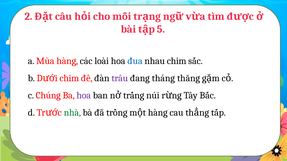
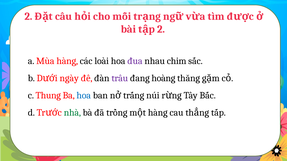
5: 5 -> 2 (161, 29)
đua colour: blue -> purple (135, 61)
chim: chim -> ngày (69, 78)
tháng: tháng -> hoàng (163, 78)
Chúng: Chúng -> Thung (48, 96)
hoa colour: purple -> blue (84, 96)
